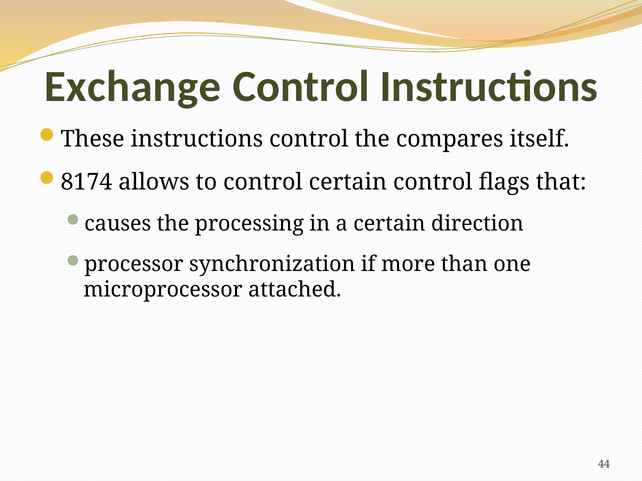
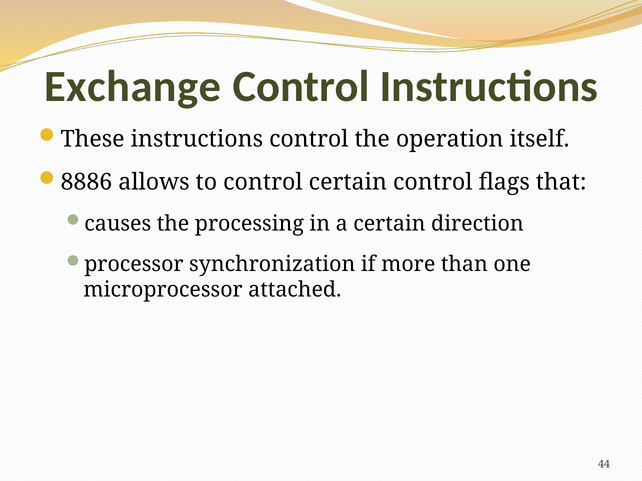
compares: compares -> operation (450, 139)
8174: 8174 -> 8886 (86, 182)
